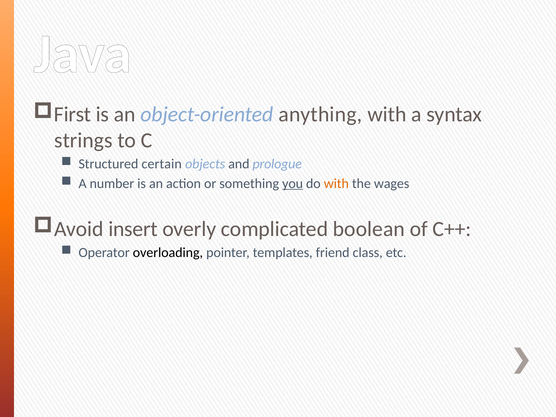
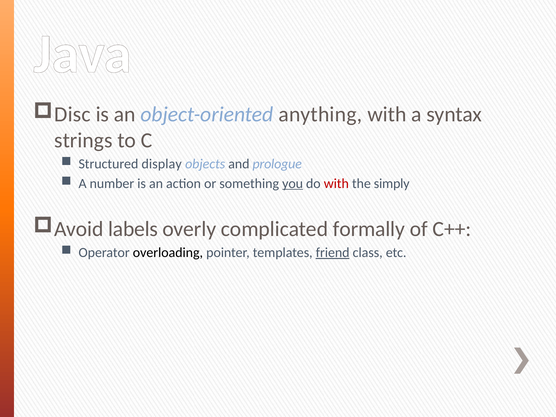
First: First -> Disc (72, 115)
certain: certain -> display (162, 164)
with colour: orange -> red (336, 183)
wages: wages -> simply (392, 183)
insert: insert -> labels (133, 229)
boolean: boolean -> formally (369, 229)
friend underline: none -> present (333, 253)
